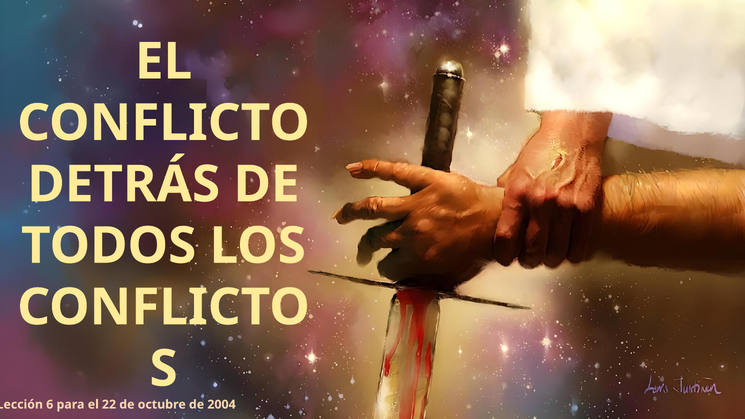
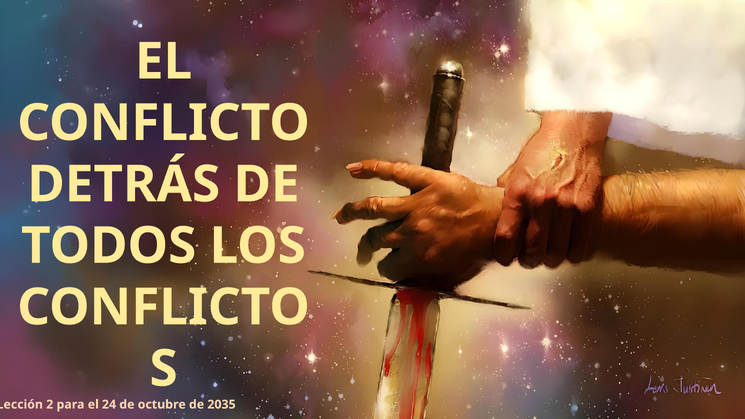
6: 6 -> 2 (50, 405)
22: 22 -> 24 (109, 405)
2004: 2004 -> 2035 (222, 405)
